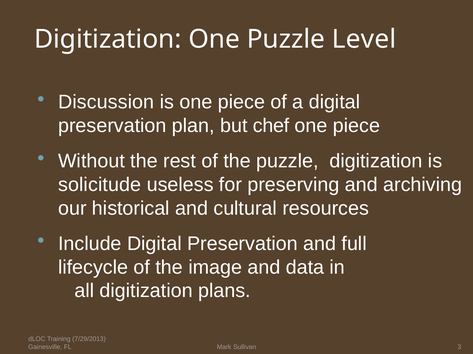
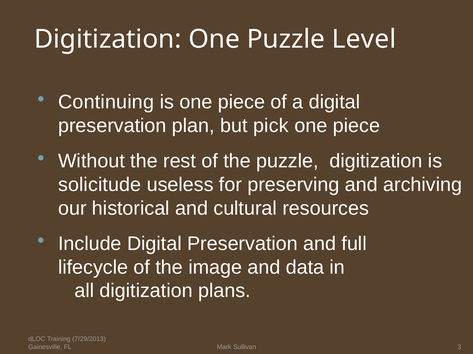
Discussion: Discussion -> Continuing (106, 102)
chef: chef -> pick (271, 126)
